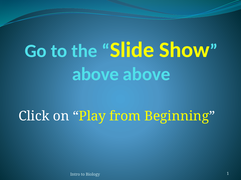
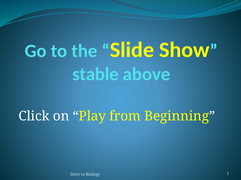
above: above -> stable (95, 74)
